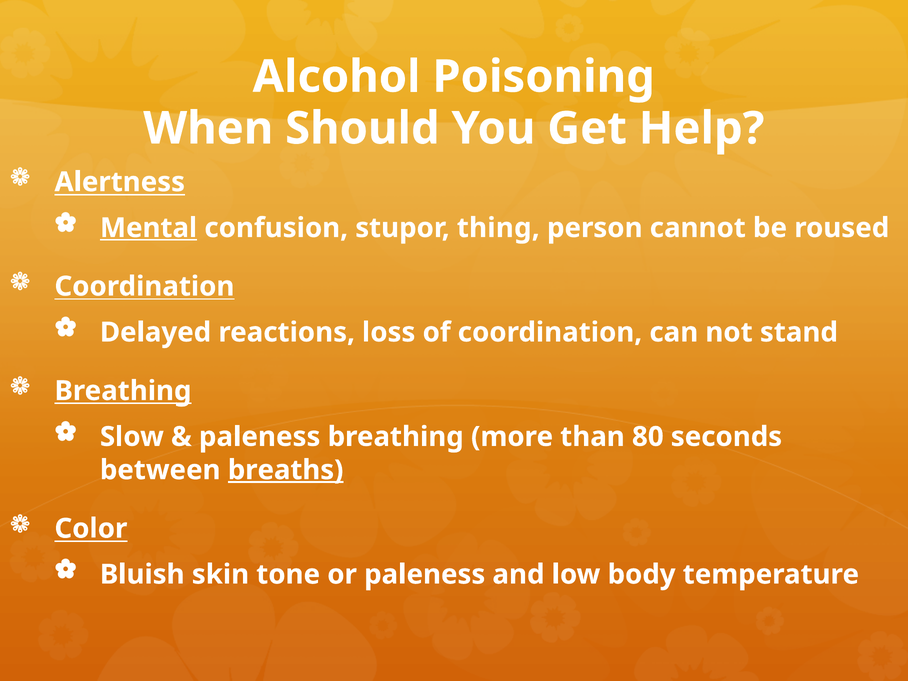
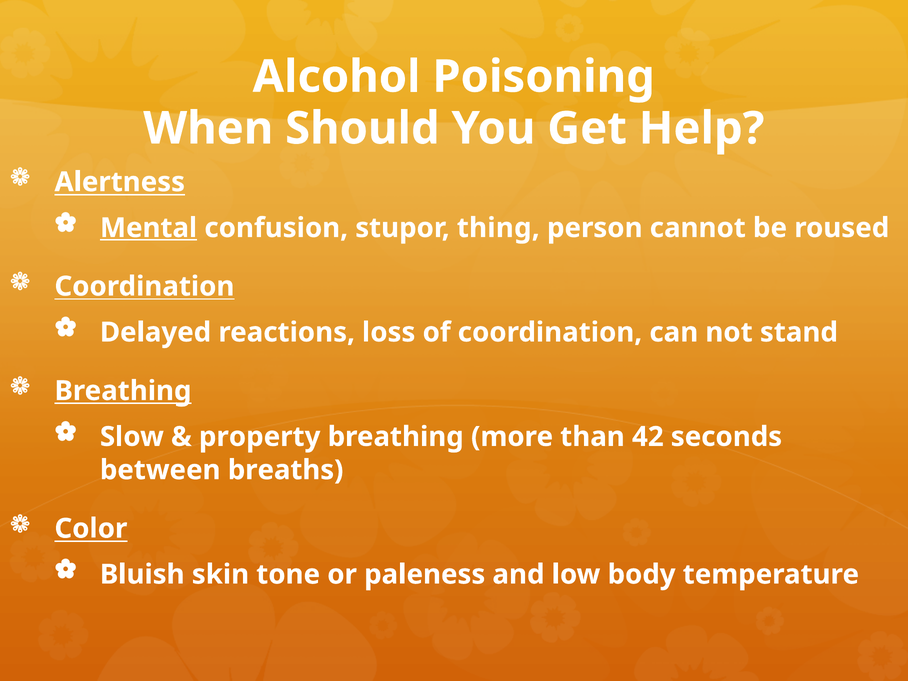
paleness: paleness -> property (260, 437)
80: 80 -> 42 (648, 437)
breaths underline: present -> none (286, 470)
